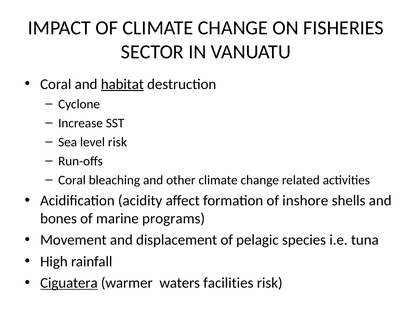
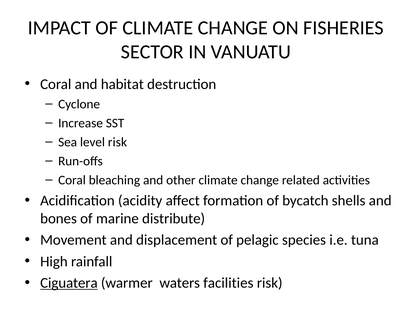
habitat underline: present -> none (122, 84)
inshore: inshore -> bycatch (305, 201)
programs: programs -> distribute (174, 218)
